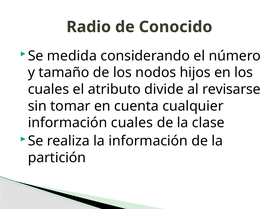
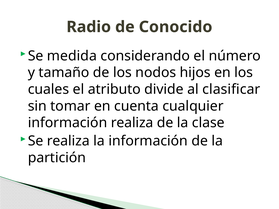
revisarse: revisarse -> clasificar (231, 89)
información cuales: cuales -> realiza (132, 123)
